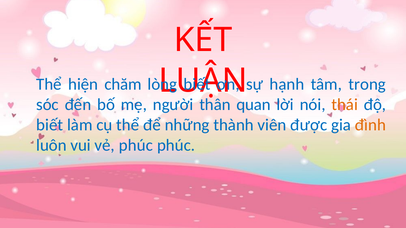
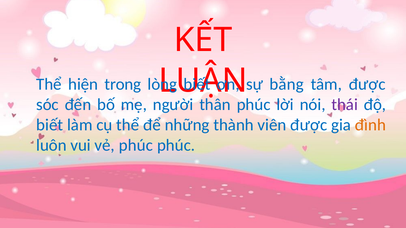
chăm: chăm -> trong (123, 84)
hạnh: hạnh -> bằng (287, 84)
tâm trong: trong -> được (367, 84)
quan: quan -> phúc (254, 105)
thái colour: orange -> purple (345, 105)
